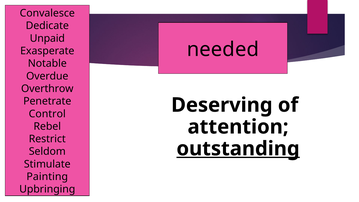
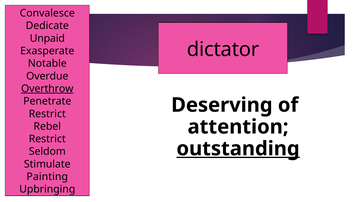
needed: needed -> dictator (223, 49)
Overthrow underline: none -> present (47, 89)
Control: Control -> Restrict (47, 114)
